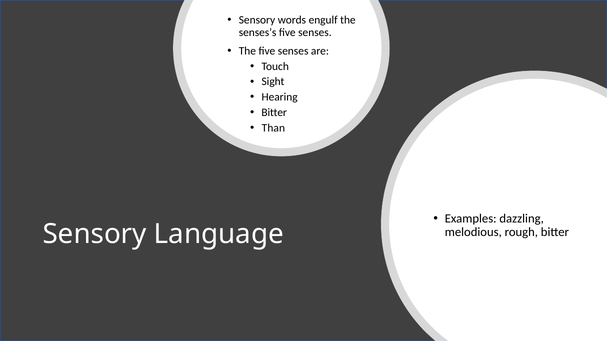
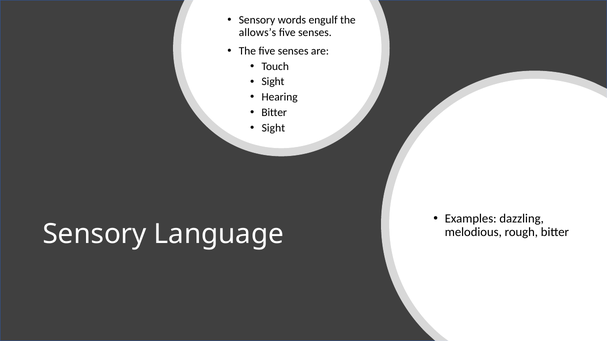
senses’s: senses’s -> allows’s (258, 32)
Than: Than -> Sight (273, 128)
